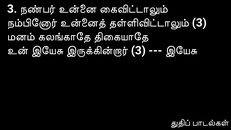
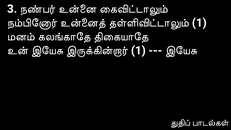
3: 3 -> 1 (199, 23)
3: 3 -> 1 (138, 50)
